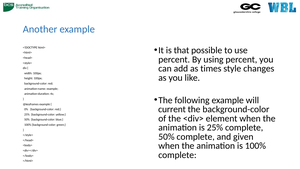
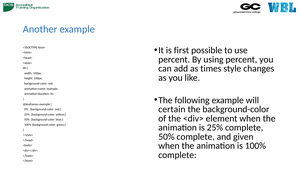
that: that -> first (181, 50)
current: current -> certain (172, 109)
